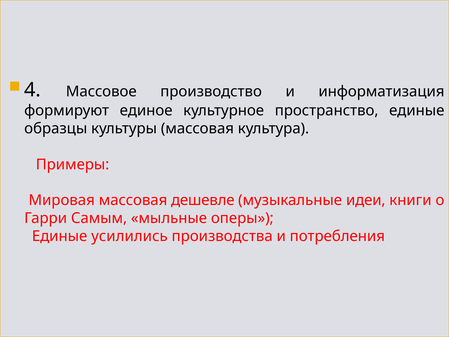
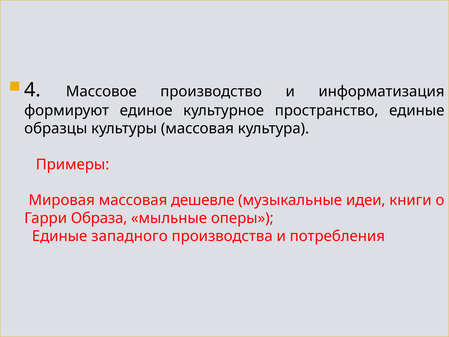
Самым: Самым -> Образа (99, 218)
усилились: усилились -> западного (129, 236)
